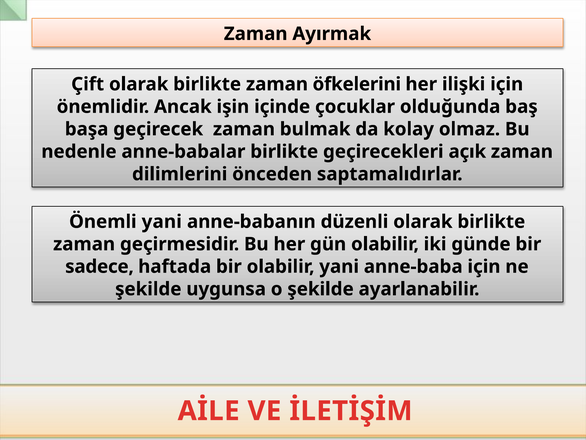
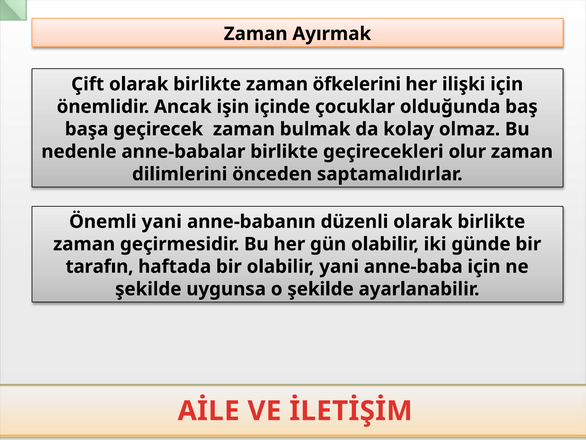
açık: açık -> olur (467, 151)
sadece: sadece -> tarafın (99, 266)
